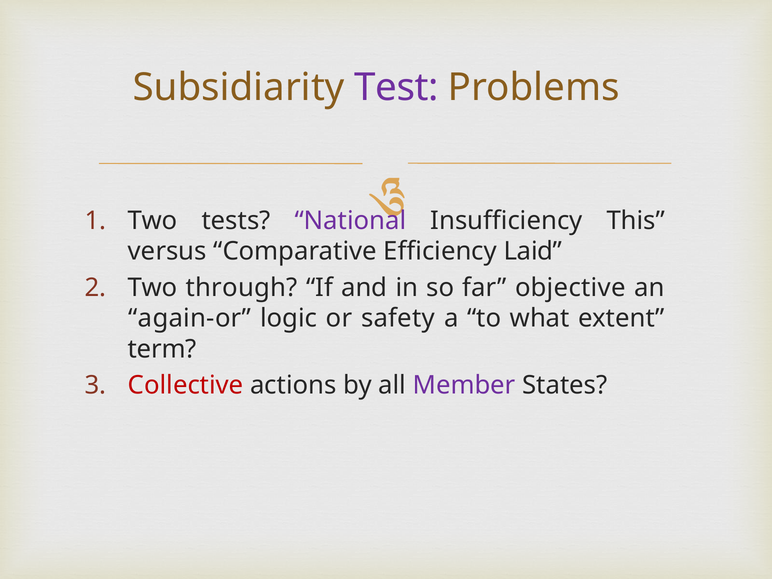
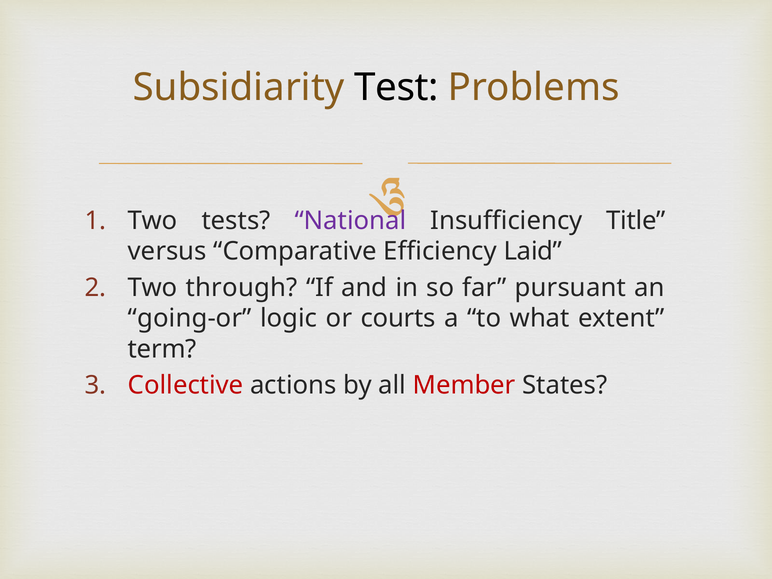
Test colour: purple -> black (396, 88)
This: This -> Title (636, 221)
objective: objective -> pursuant (570, 288)
again-or: again-or -> going-or (190, 318)
safety: safety -> courts (398, 318)
Member colour: purple -> red (464, 385)
